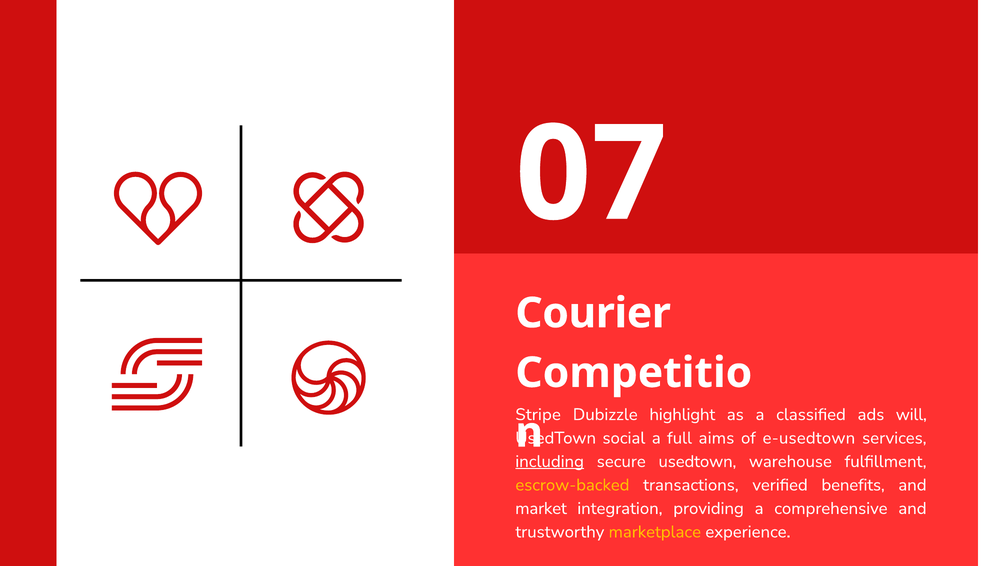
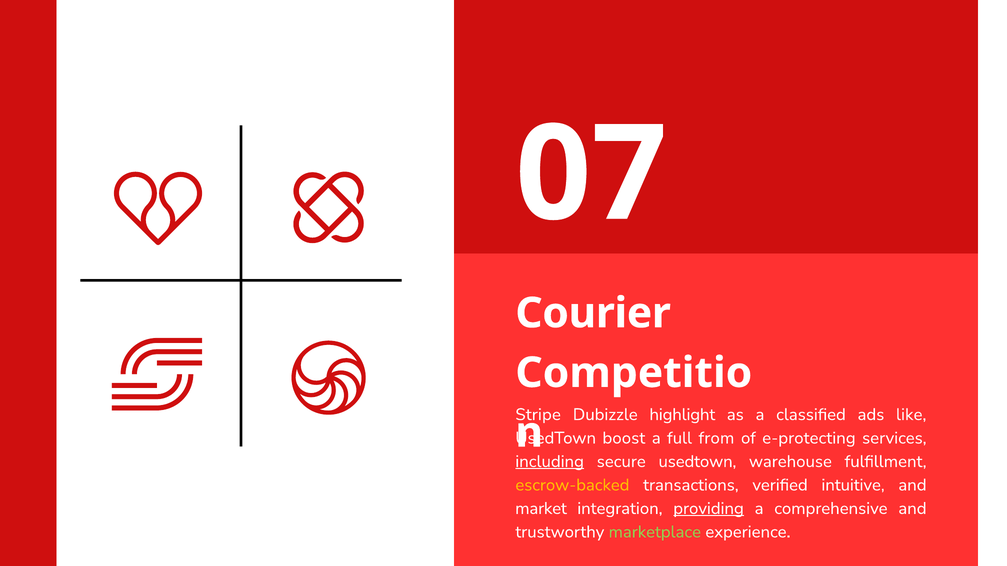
will: will -> like (911, 415)
social: social -> boost (624, 438)
aims: aims -> from (716, 438)
e-usedtown: e-usedtown -> e-protecting (809, 438)
benefits: benefits -> intuitive (853, 485)
providing underline: none -> present (709, 509)
marketplace colour: yellow -> light green (655, 532)
